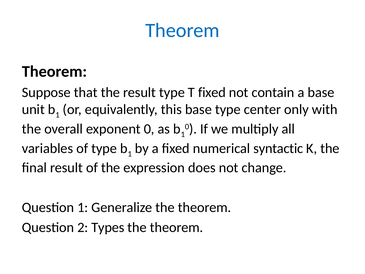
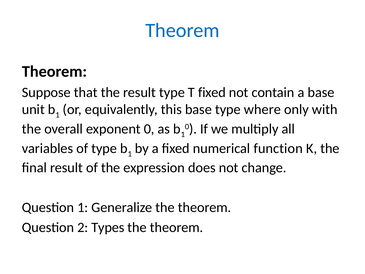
center: center -> where (262, 109)
syntactic: syntactic -> function (278, 148)
